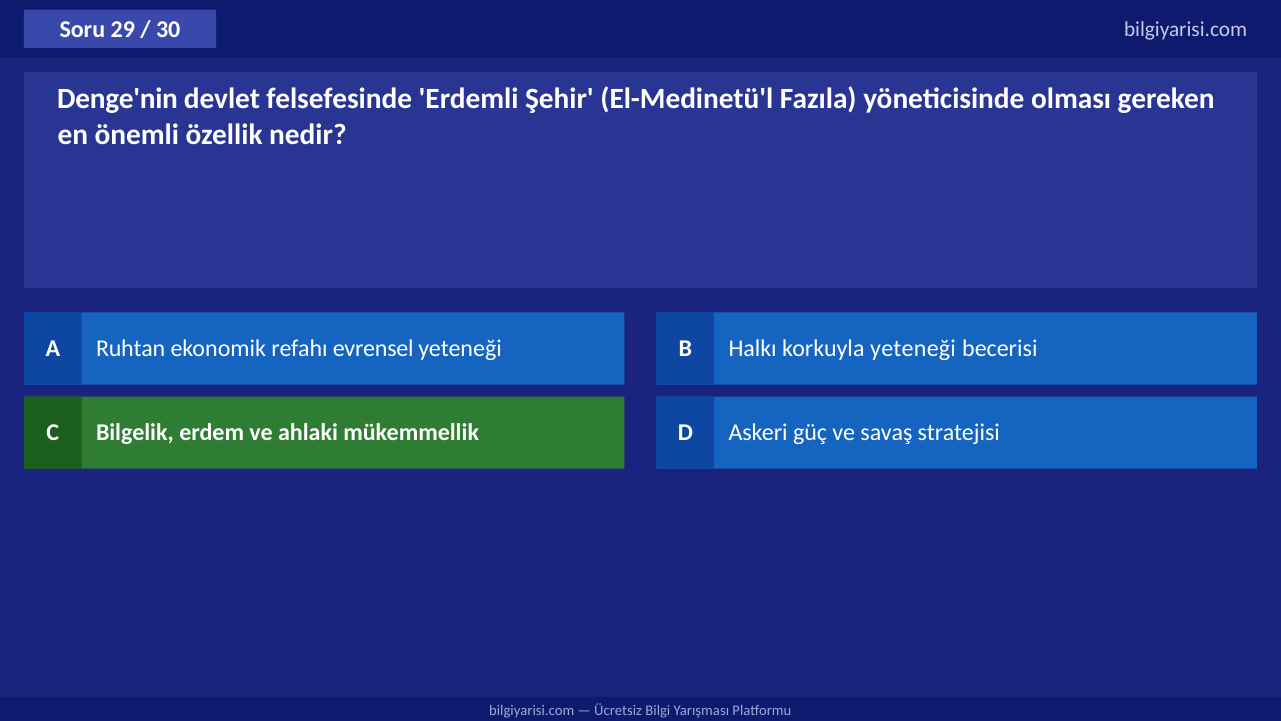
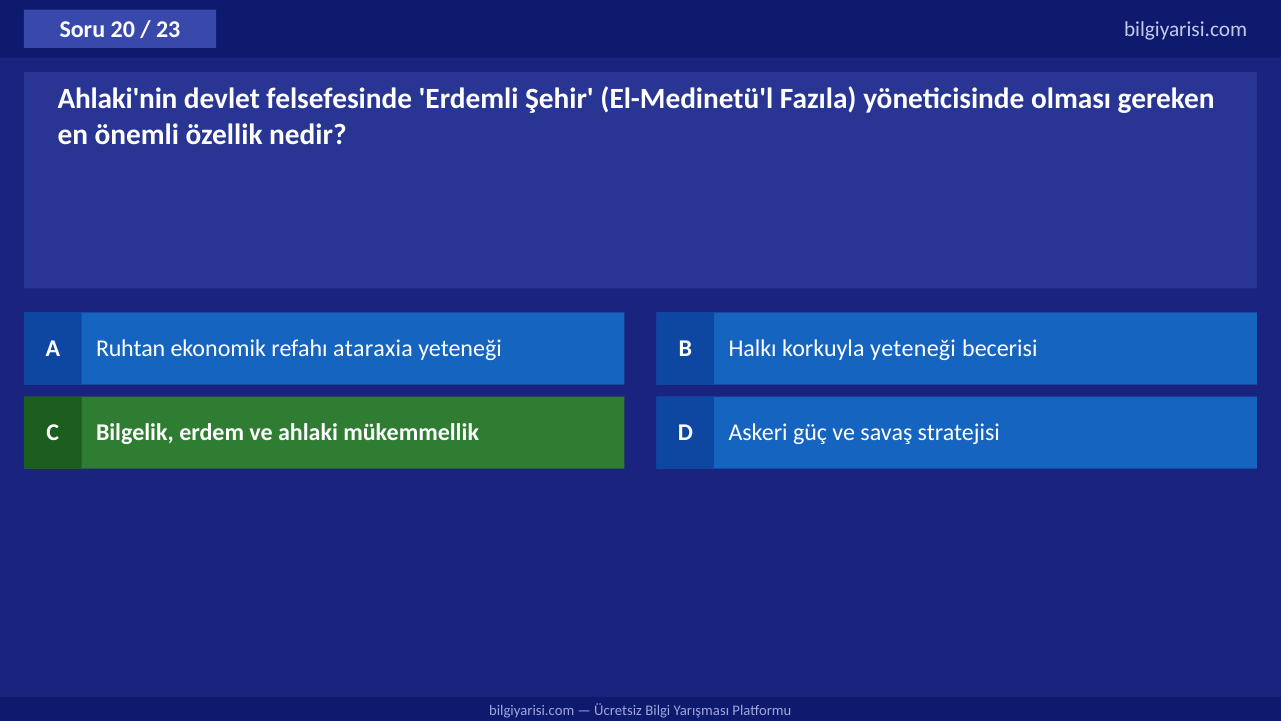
29: 29 -> 20 (123, 29)
30: 30 -> 23 (168, 29)
Denge'nin: Denge'nin -> Ahlaki'nin (118, 99)
evrensel: evrensel -> ataraxia (373, 349)
